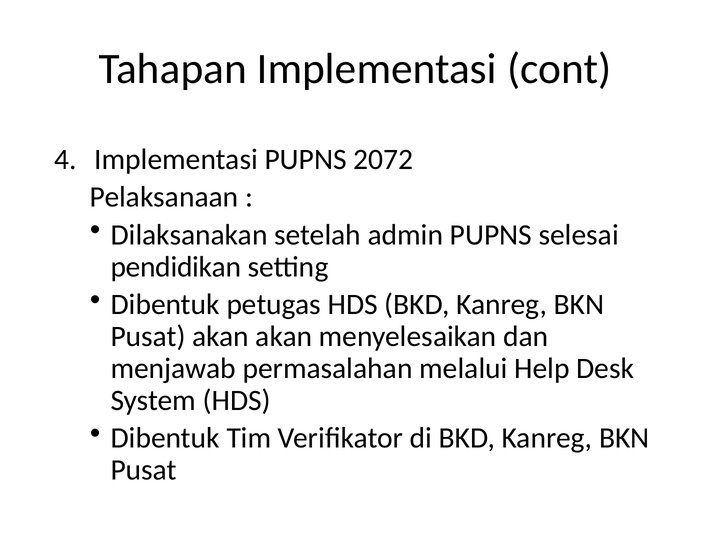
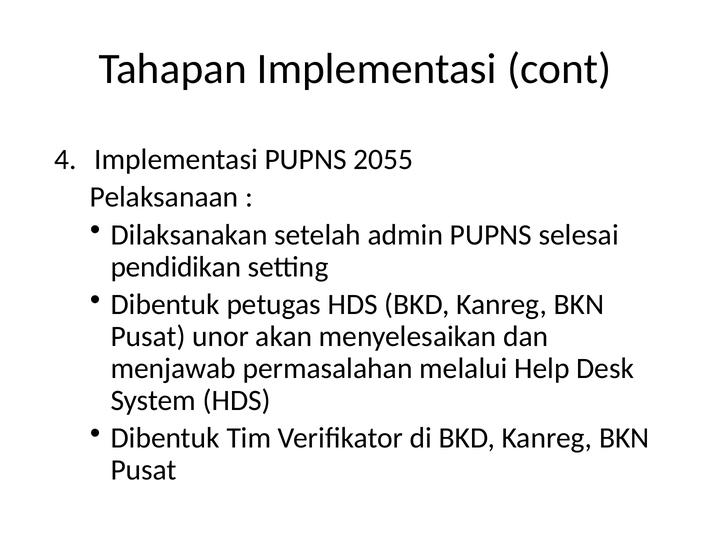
2072: 2072 -> 2055 (383, 159)
Pusat akan: akan -> unor (221, 336)
